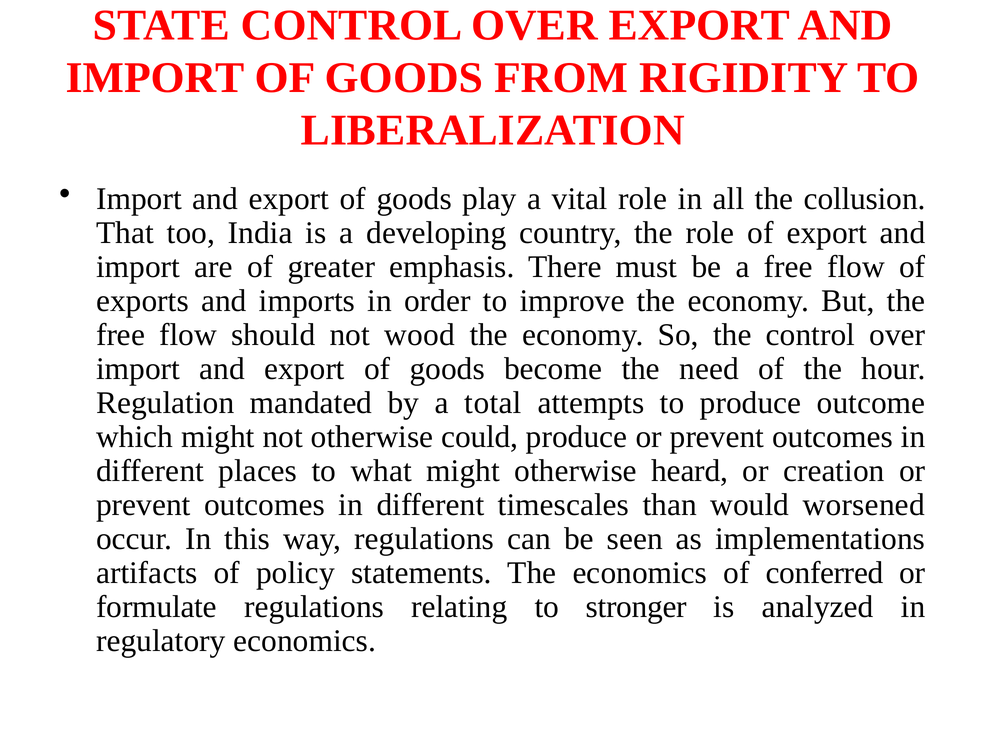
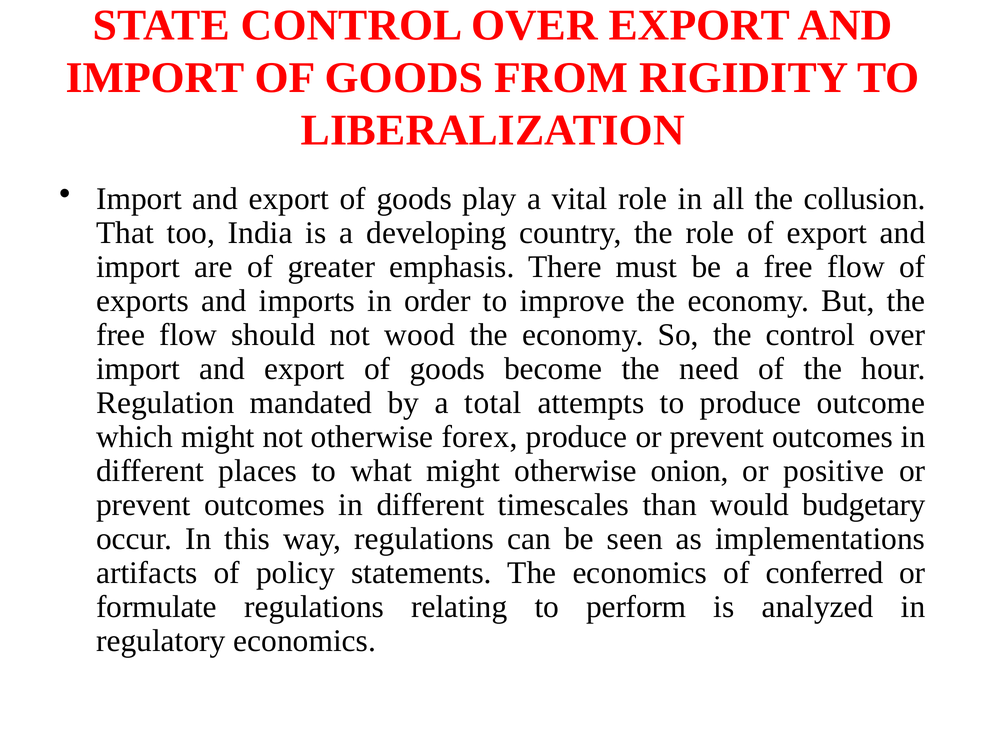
could: could -> forex (480, 437)
heard: heard -> onion (690, 471)
creation: creation -> positive (834, 471)
worsened: worsened -> budgetary (864, 505)
stronger: stronger -> perform (636, 607)
